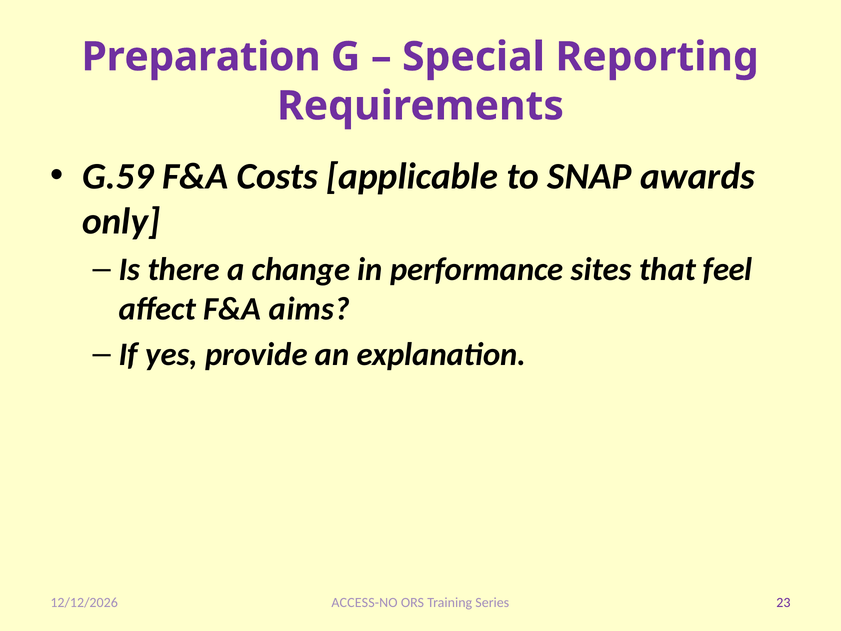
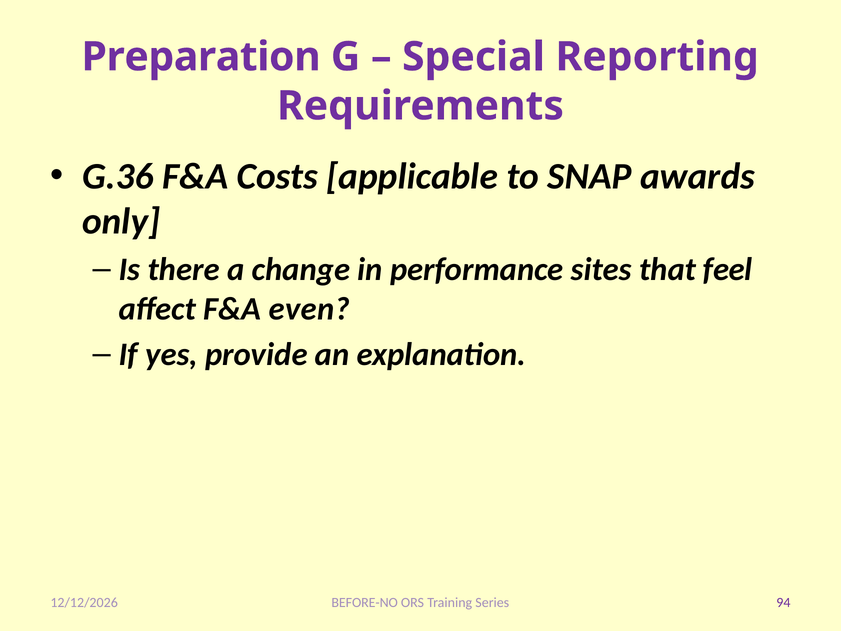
G.59: G.59 -> G.36 (118, 176)
aims: aims -> even (309, 309)
ACCESS-NO: ACCESS-NO -> BEFORE-NO (365, 602)
23: 23 -> 94 (783, 602)
